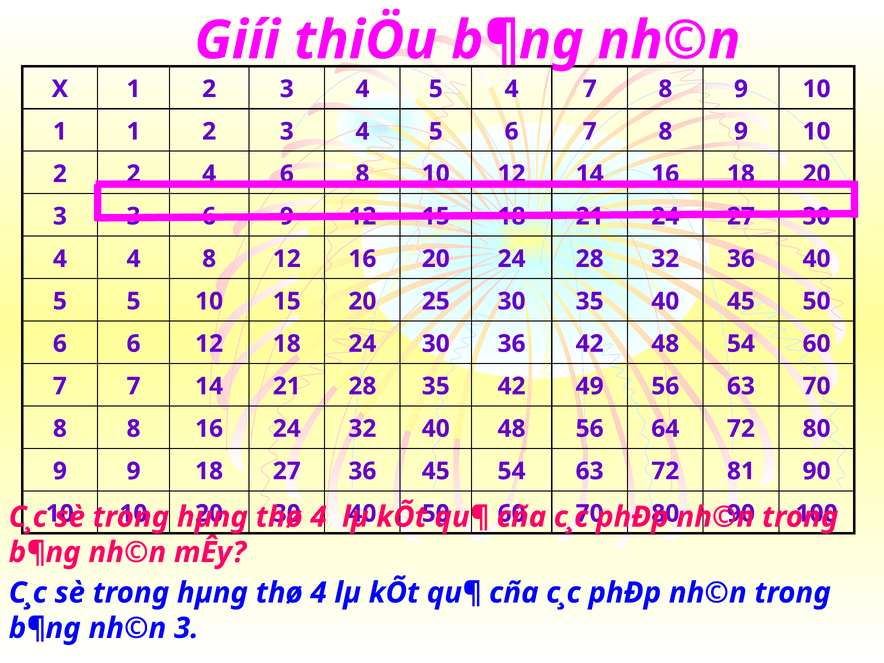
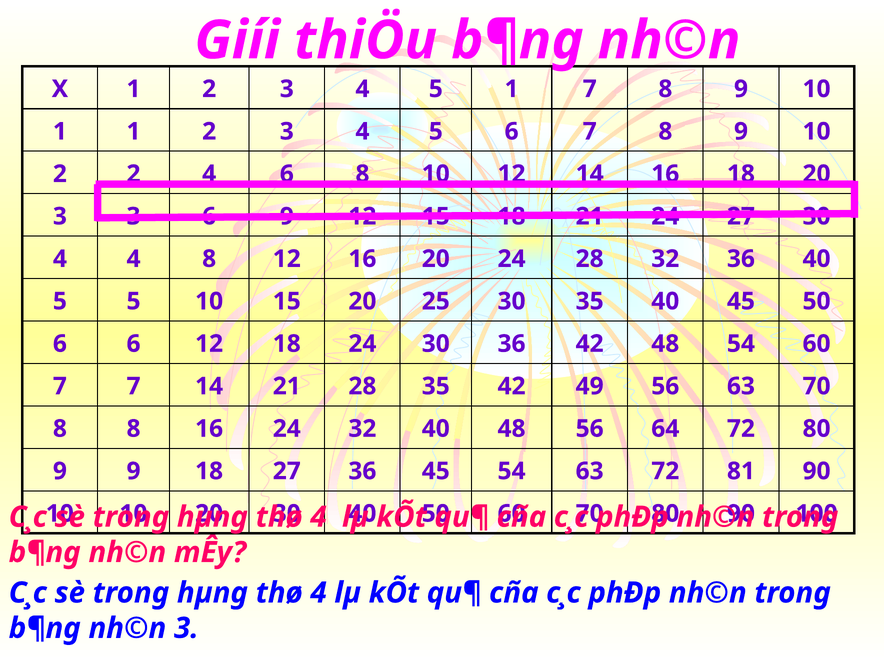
5 4: 4 -> 1 (512, 89)
